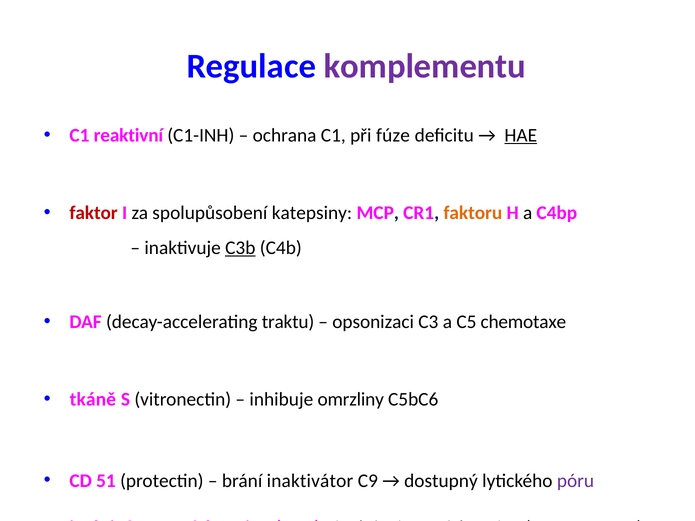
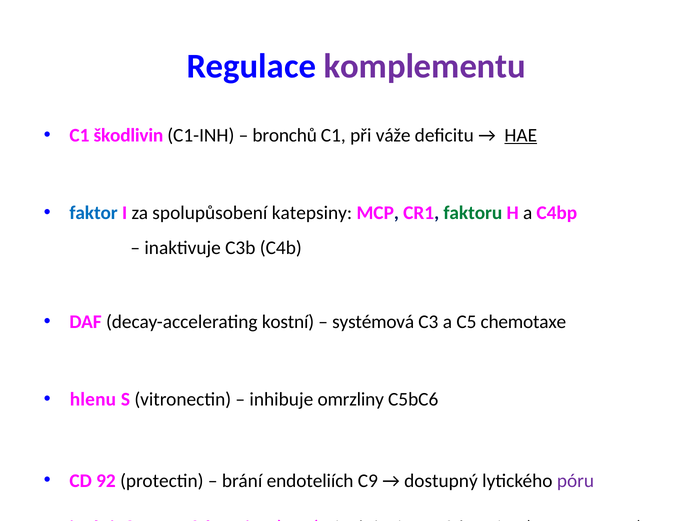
reaktivní: reaktivní -> škodlivin (128, 135)
ochrana: ochrana -> bronchů (285, 135)
fúze: fúze -> váže (393, 135)
faktor colour: red -> blue (94, 213)
faktoru colour: orange -> green (473, 213)
C3b underline: present -> none (240, 248)
traktu: traktu -> kostní (288, 322)
opsonizaci: opsonizaci -> systémová (373, 322)
tkáně: tkáně -> hlenu (93, 400)
51: 51 -> 92 (106, 481)
brání inaktivátor: inaktivátor -> endoteliích (310, 481)
